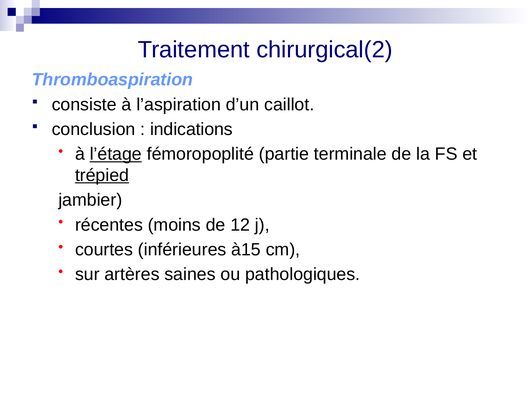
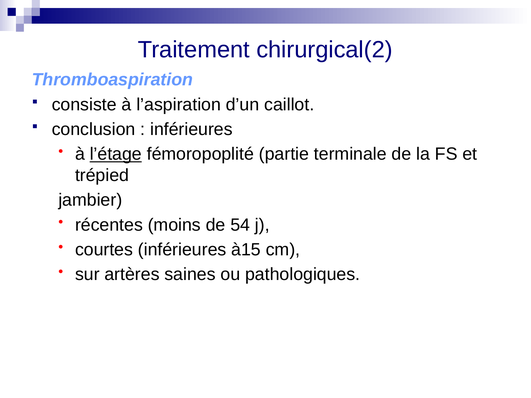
indications: indications -> inférieures (191, 129)
trépied underline: present -> none (102, 175)
12: 12 -> 54 (240, 225)
